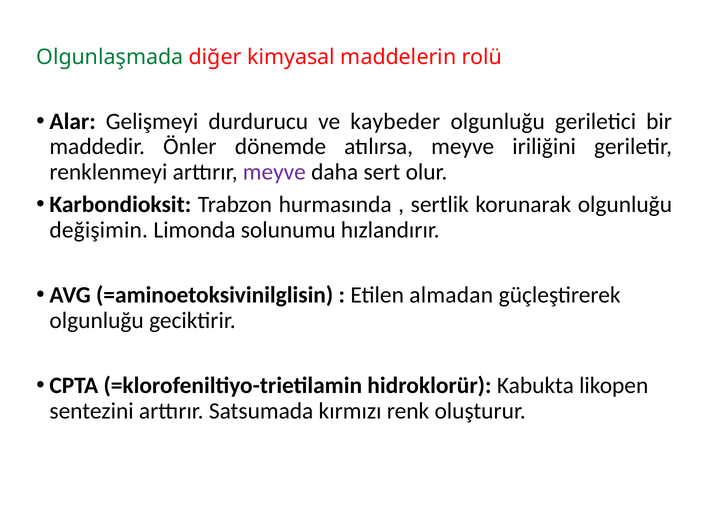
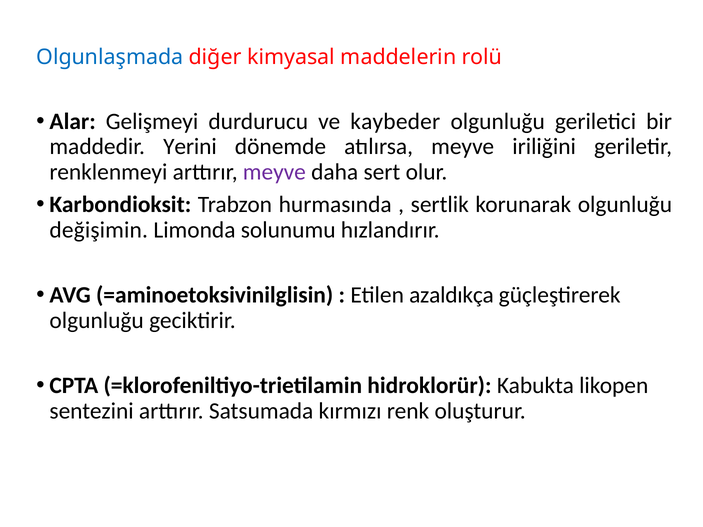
Olgunlaşmada colour: green -> blue (110, 57)
Önler: Önler -> Yerini (190, 147)
almadan: almadan -> azaldıkça (451, 295)
